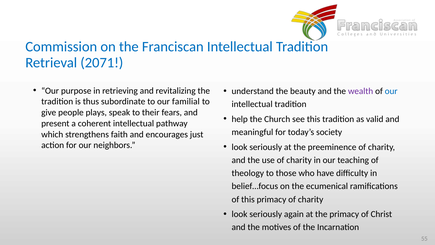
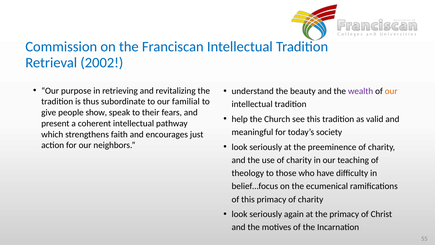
2071: 2071 -> 2002 (102, 63)
our colour: blue -> orange (391, 91)
plays: plays -> show (96, 112)
